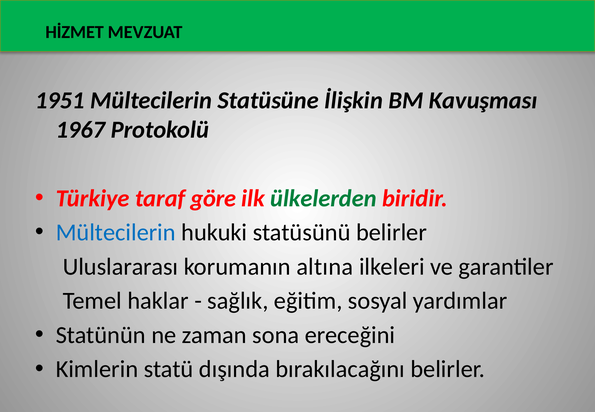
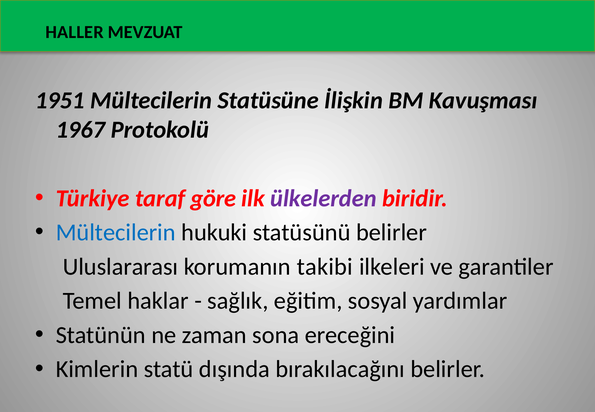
HİZMET: HİZMET -> HALLER (75, 32)
ülkelerden colour: green -> purple (323, 198)
altına: altına -> takibi (325, 267)
